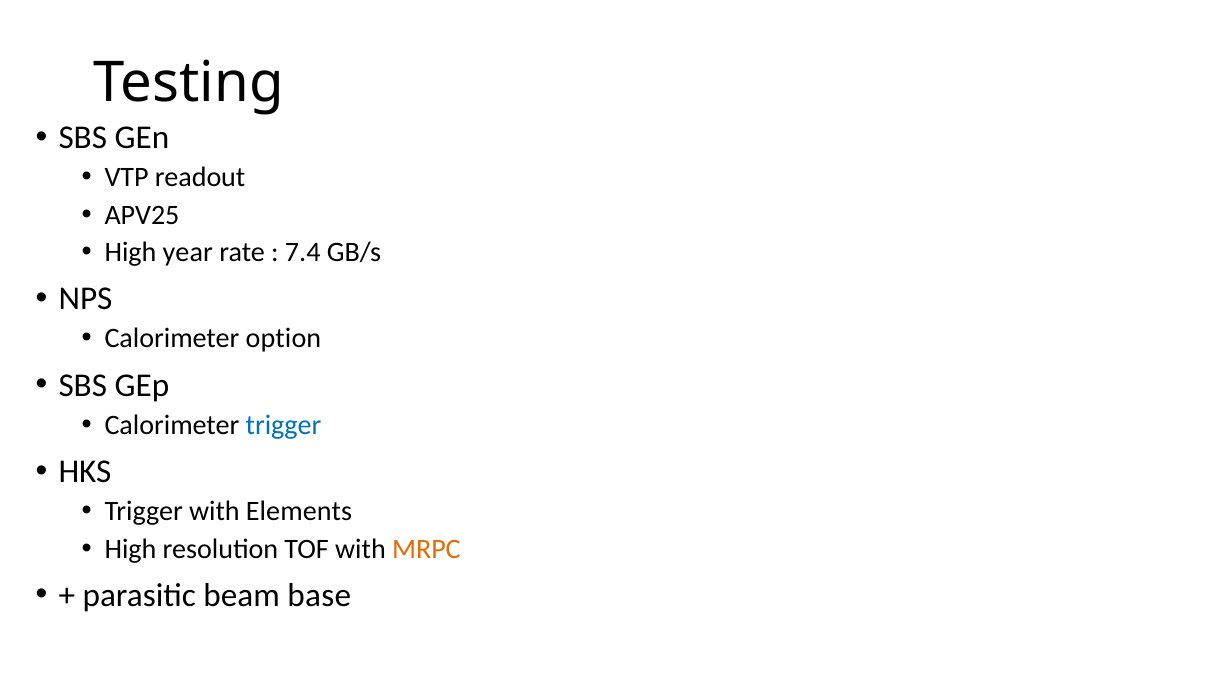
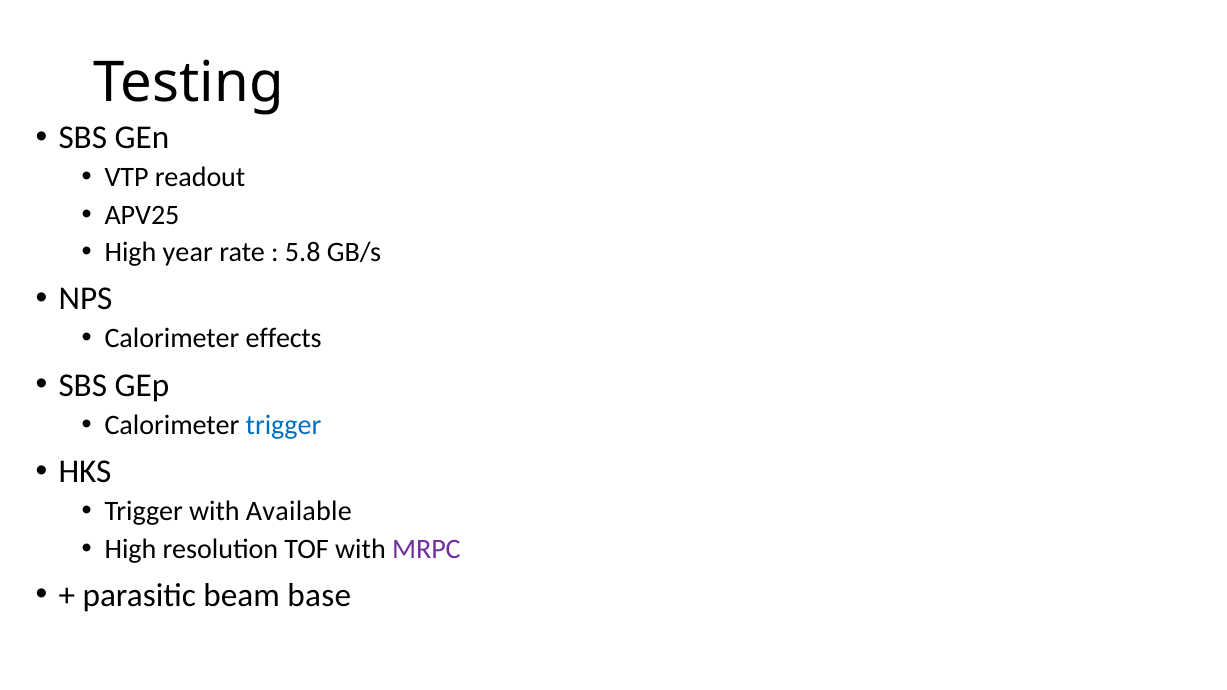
7.4: 7.4 -> 5.8 (303, 252)
option: option -> effects (284, 339)
Elements: Elements -> Available (299, 512)
MRPC colour: orange -> purple (426, 549)
